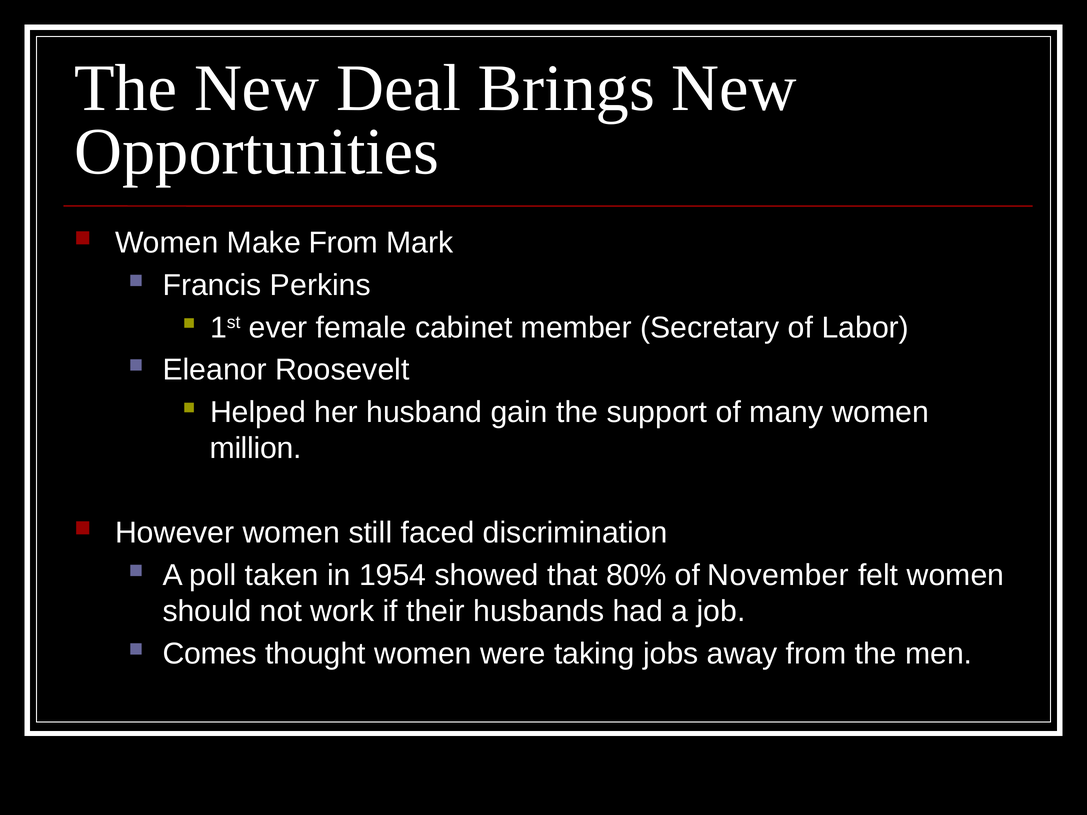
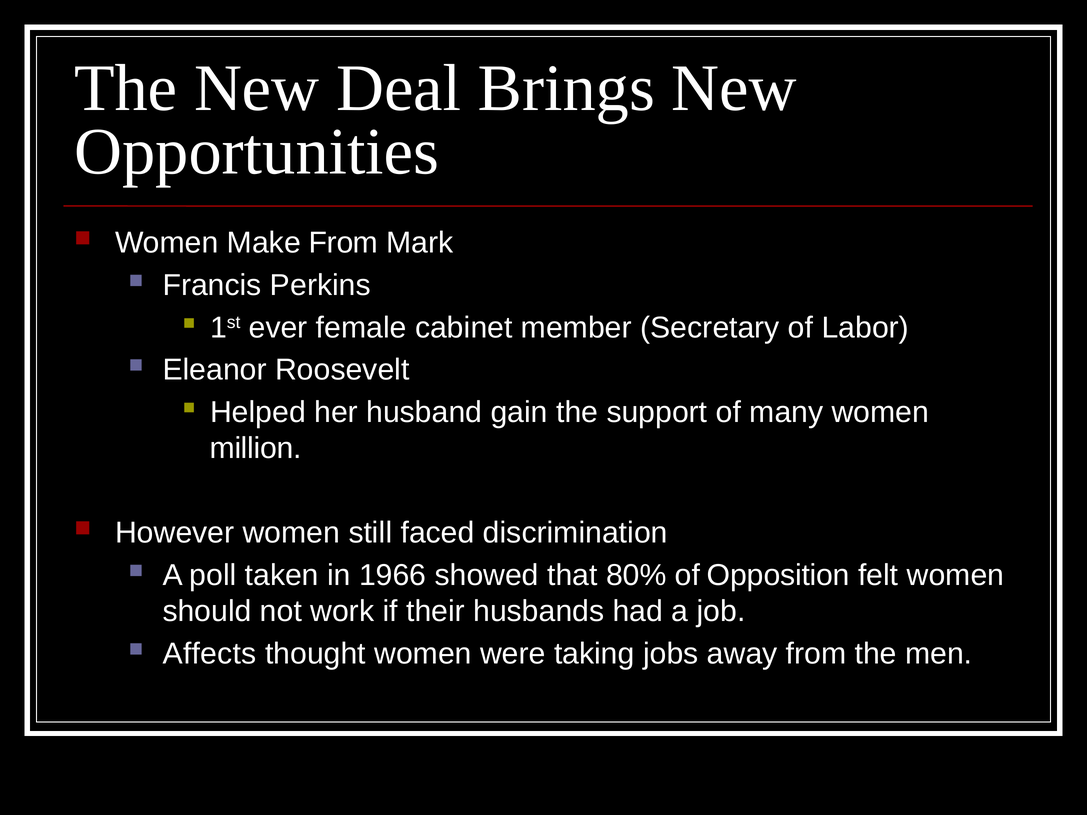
1954: 1954 -> 1966 (393, 575)
November: November -> Opposition (778, 575)
Comes: Comes -> Affects (210, 654)
